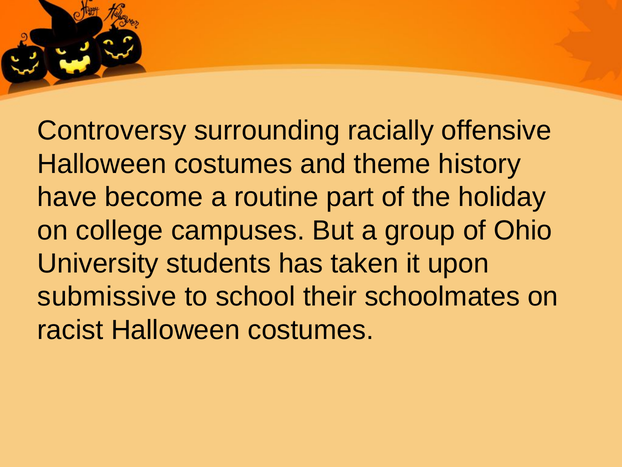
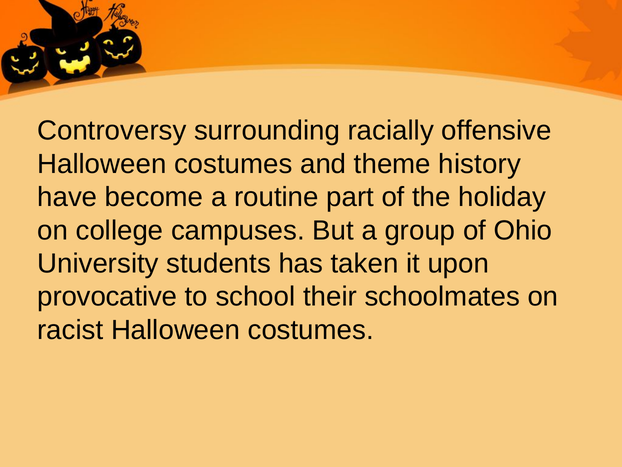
submissive: submissive -> provocative (107, 297)
